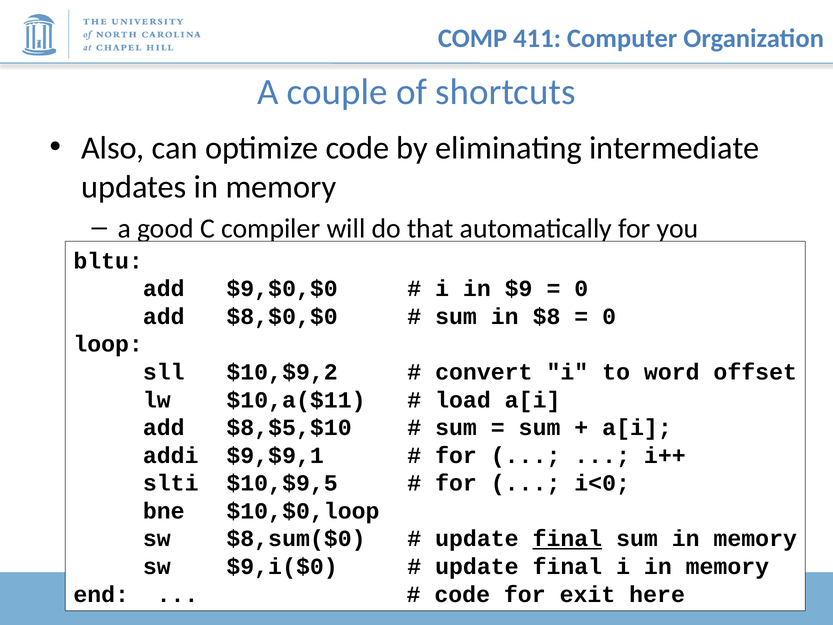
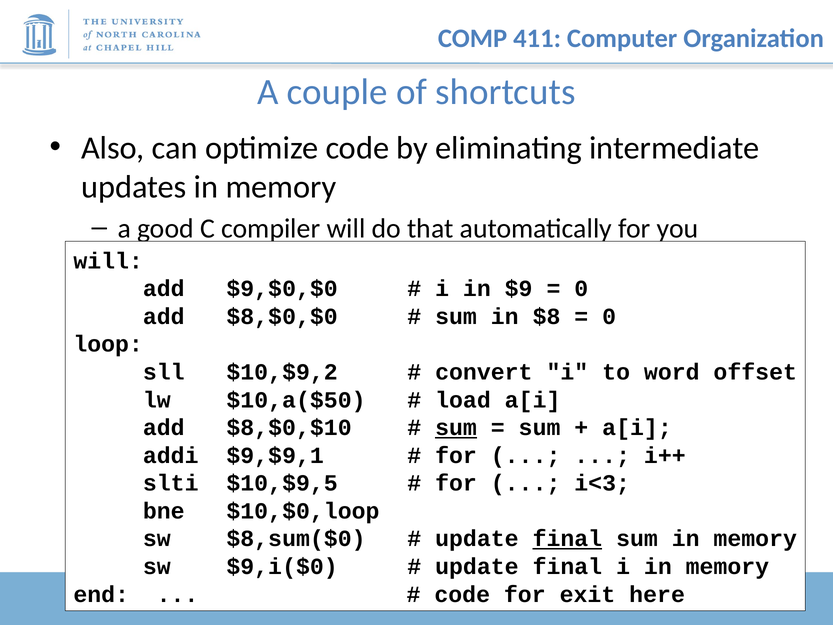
bltu: bltu -> will (108, 261)
$10,a($11: $10,a($11 -> $10,a($50 (296, 400)
$8,$5,$10: $8,$5,$10 -> $8,$0,$10 (289, 427)
sum underline: none -> present (456, 427)
i<0: i<0 -> i<3 (602, 483)
